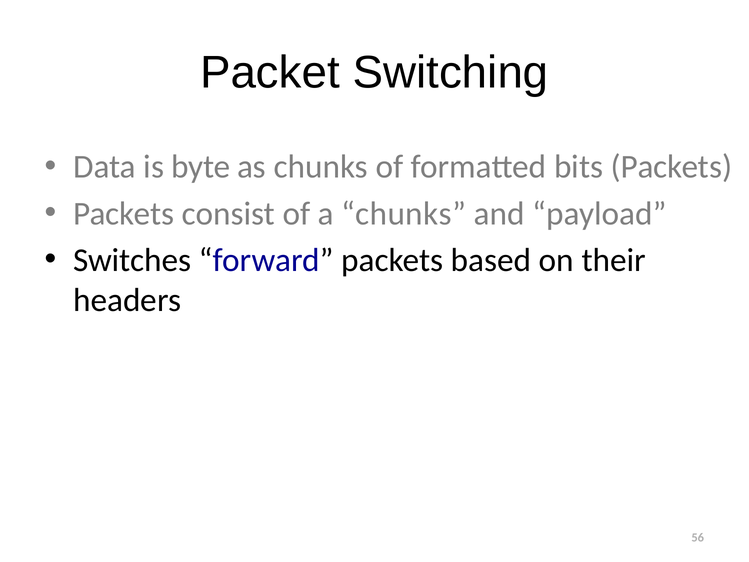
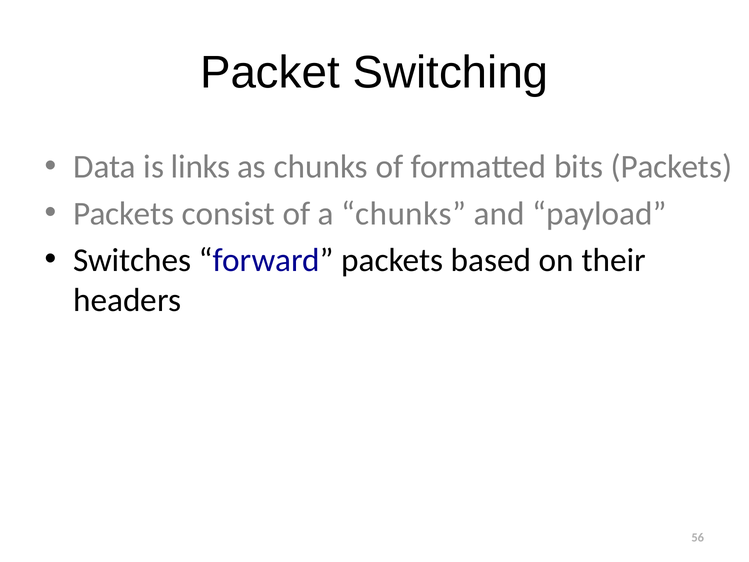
byte: byte -> links (201, 167)
